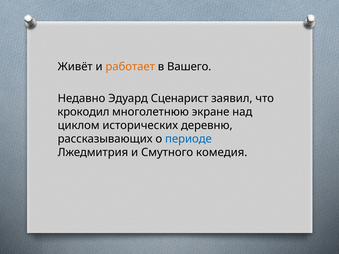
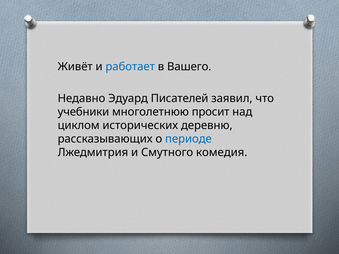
работает colour: orange -> blue (130, 67)
Сценарист: Сценарист -> Писателей (180, 98)
крокодил: крокодил -> учебники (83, 112)
экране: экране -> просит (211, 112)
